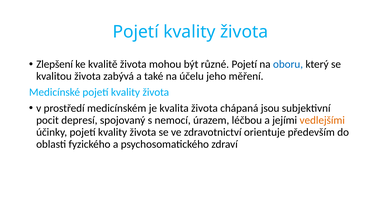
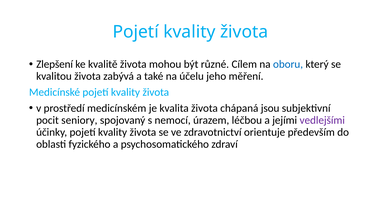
různé Pojetí: Pojetí -> Cílem (244, 64)
depresí: depresí -> seniory (79, 120)
vedlejšími colour: orange -> purple (322, 120)
